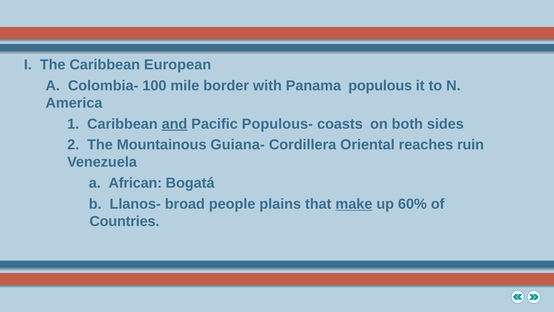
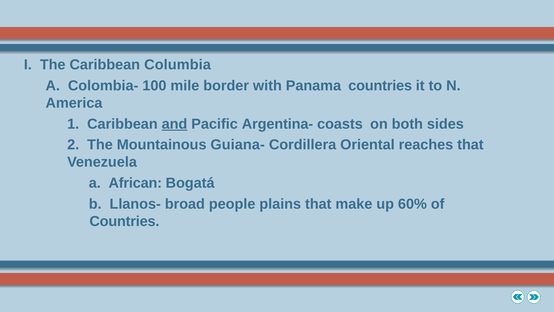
European: European -> Columbia (178, 65)
Panama populous: populous -> countries (380, 86)
Populous-: Populous- -> Argentina- (278, 124)
reaches ruin: ruin -> that (470, 145)
make underline: present -> none (354, 204)
